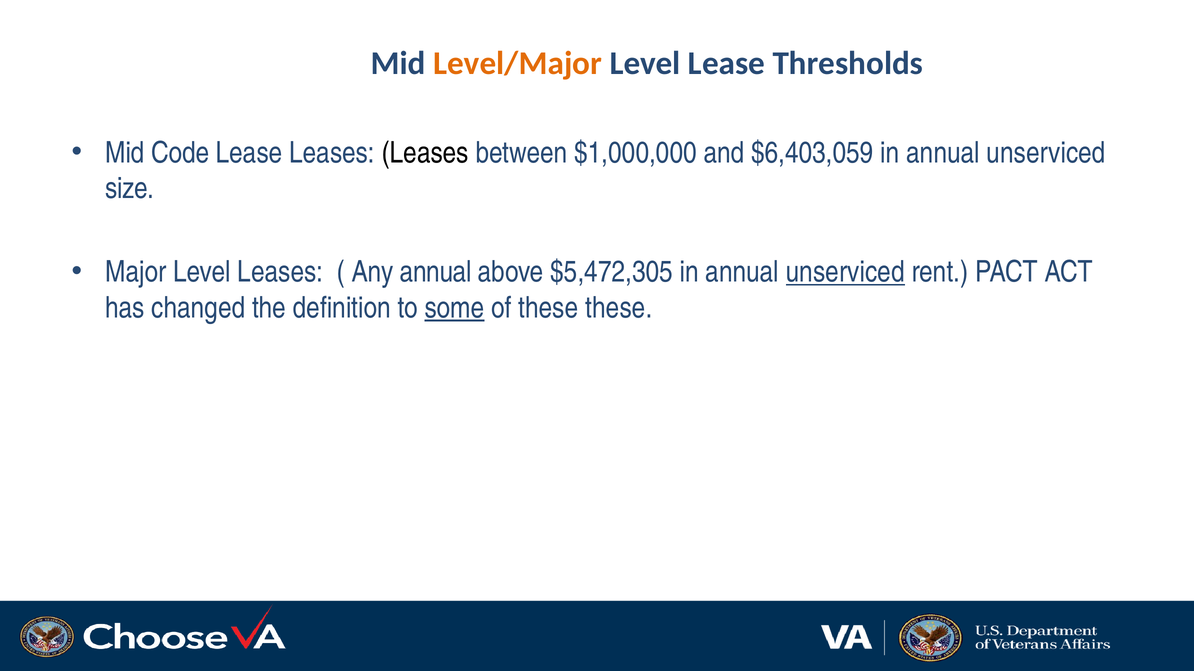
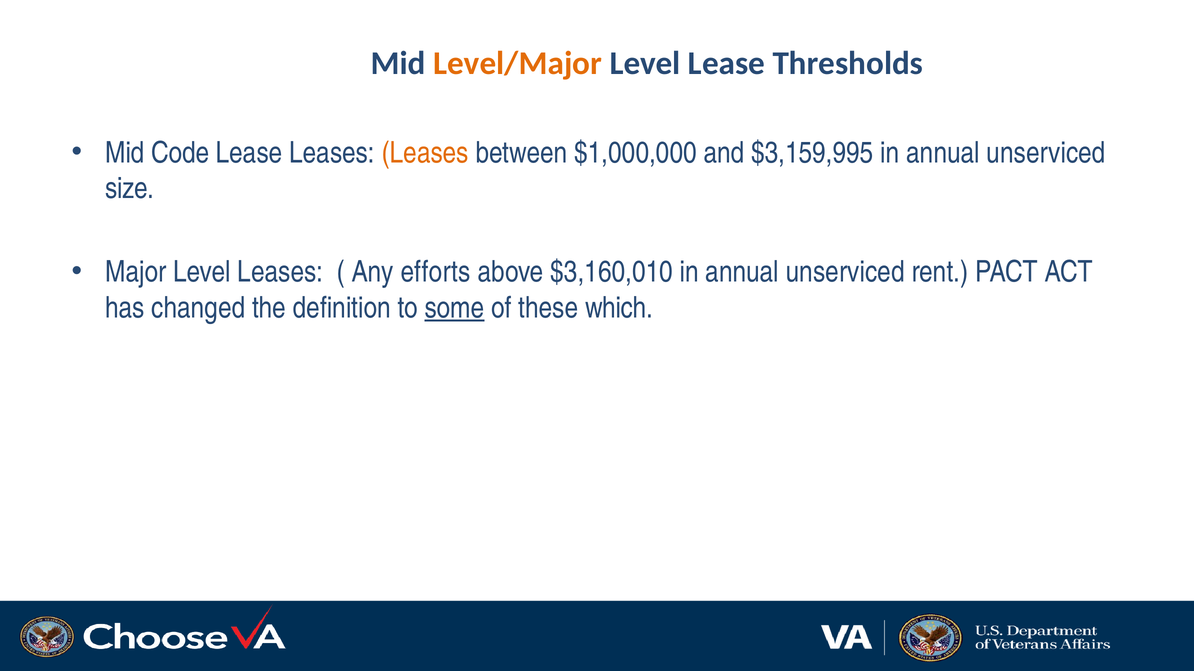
Leases colour: black -> orange (425, 153)
$6,403,059: $6,403,059 -> $3,159,995 (812, 153)
Any annual: annual -> efforts (435, 272)
$5,472,305: $5,472,305 -> $3,160,010 (612, 272)
unserviced underline: present -> none (845, 272)
these these: these -> which (619, 308)
